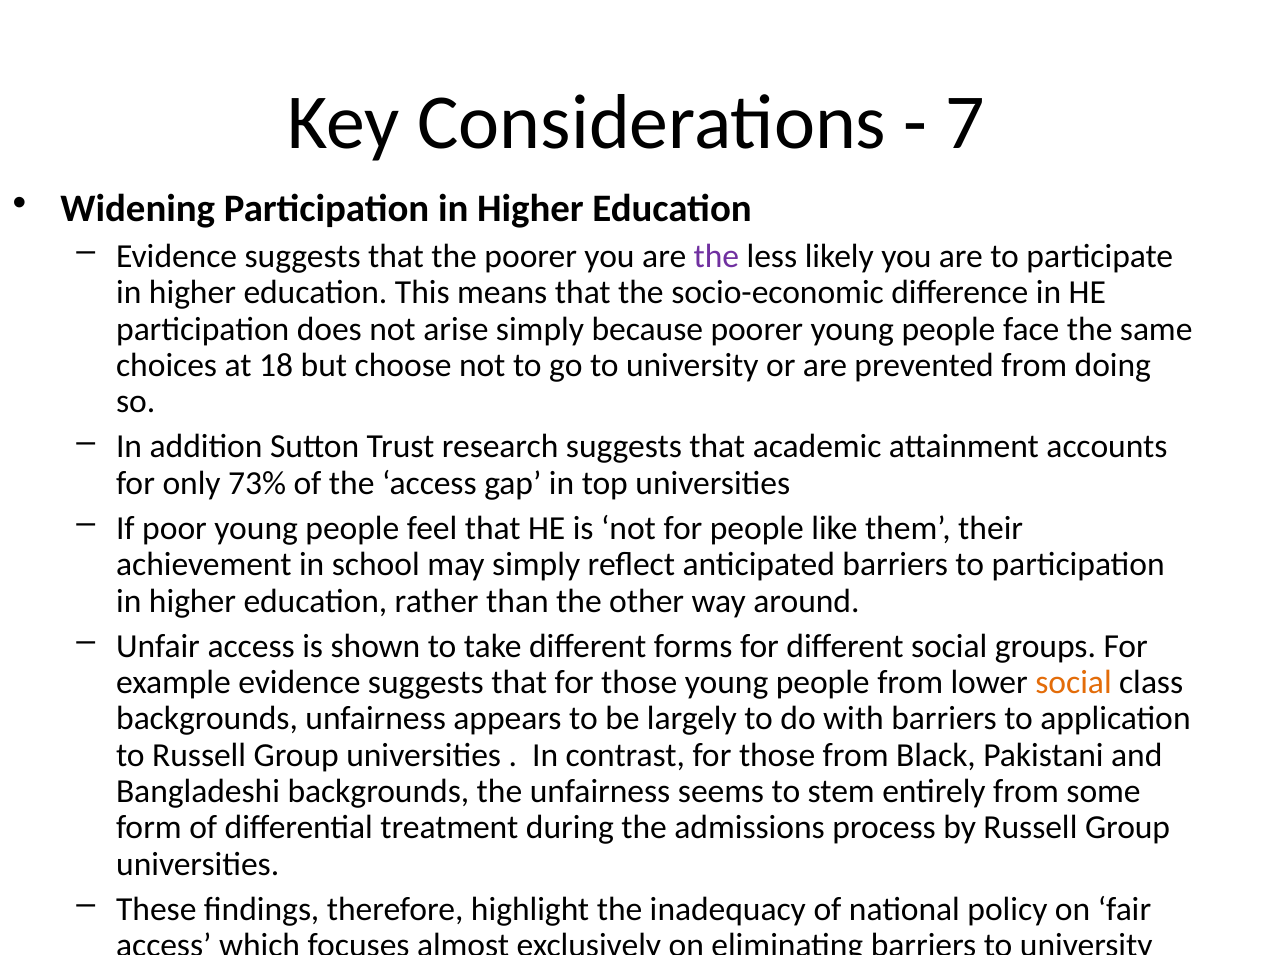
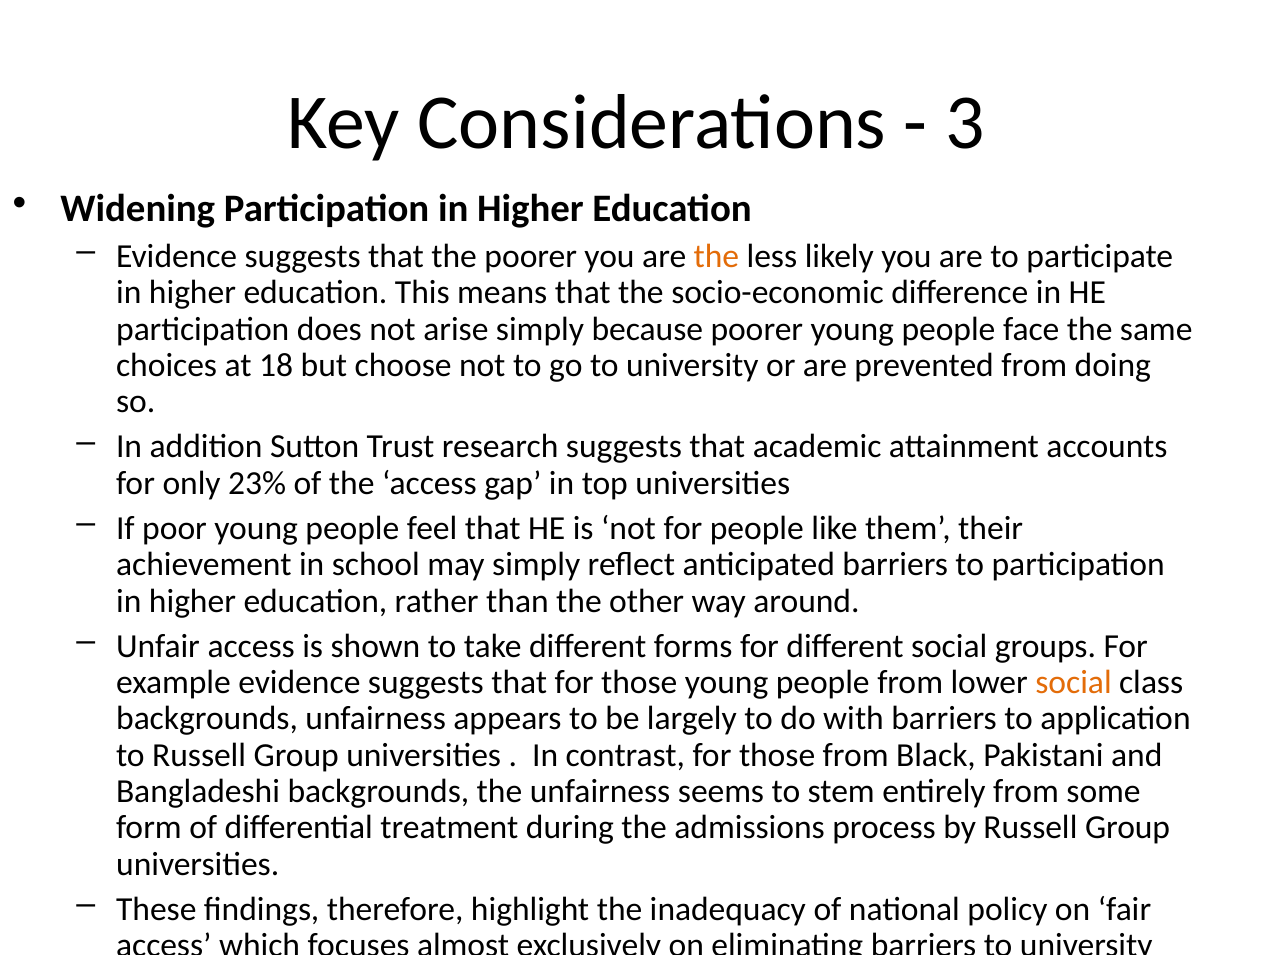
7: 7 -> 3 (965, 123)
the colour: purple -> orange (716, 256)
73%: 73% -> 23% (257, 483)
